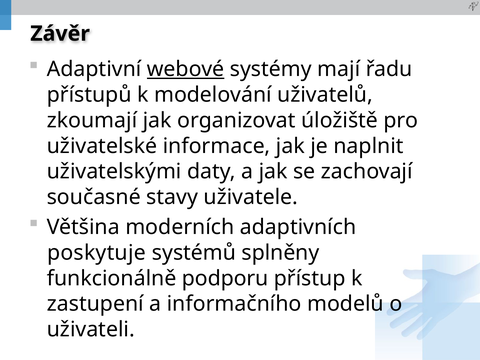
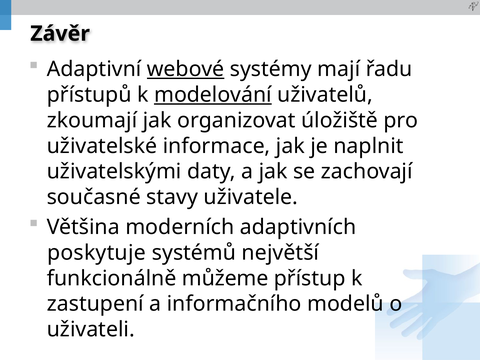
modelování underline: none -> present (213, 95)
splněny: splněny -> největší (280, 253)
podporu: podporu -> můžeme (225, 278)
